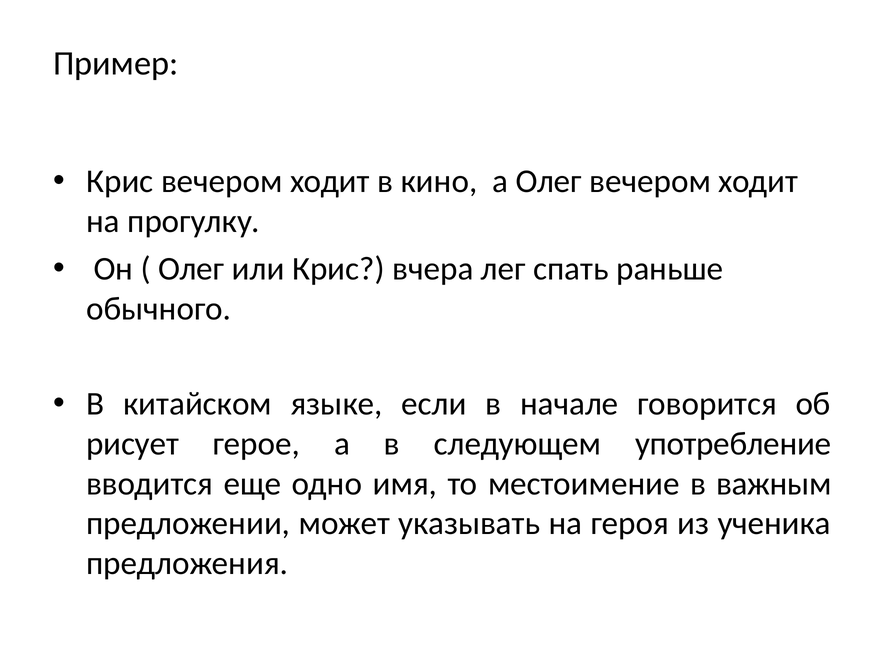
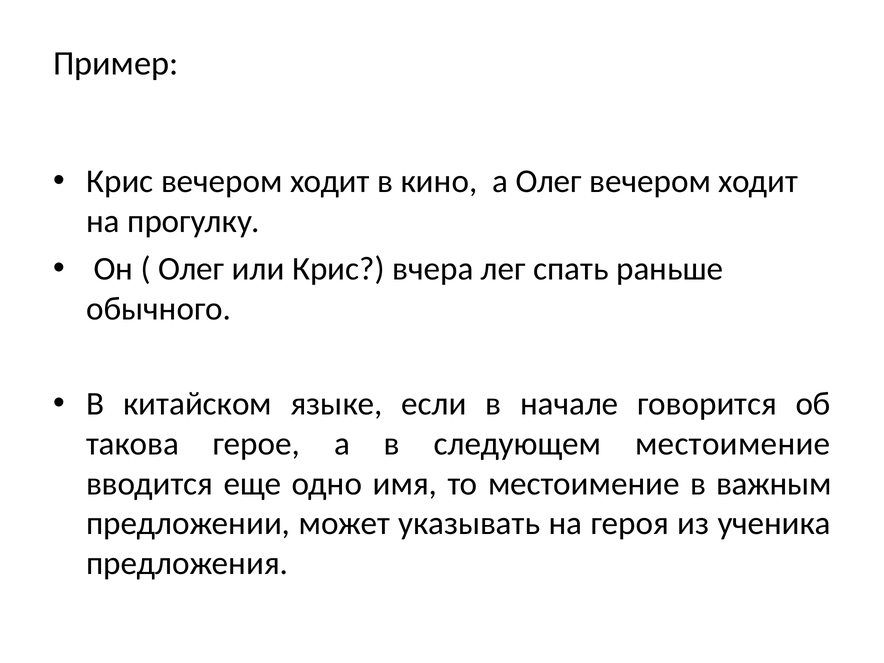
рисует: рисует -> такова (133, 444)
следующем употребление: употребление -> местоимение (733, 444)
